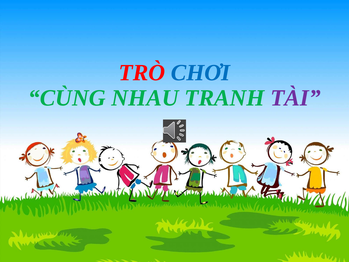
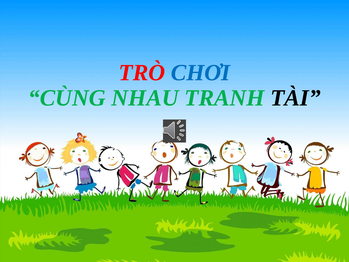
TÀI colour: purple -> black (295, 98)
